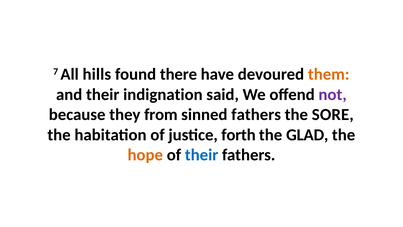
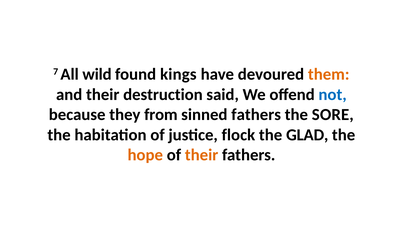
hills: hills -> wild (97, 74)
there: there -> kings (178, 74)
indignation: indignation -> destruction (163, 94)
not colour: purple -> blue (333, 94)
forth: forth -> flock (238, 135)
their colour: blue -> orange (202, 155)
